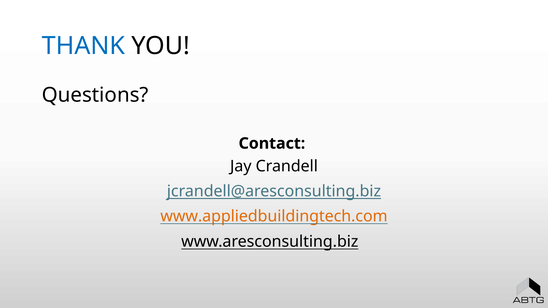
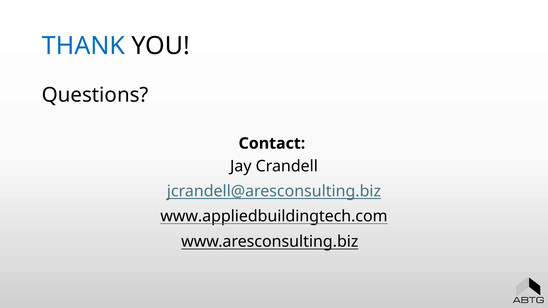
www.appliedbuildingtech.com colour: orange -> black (274, 217)
